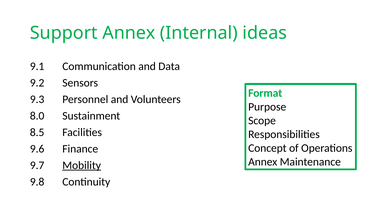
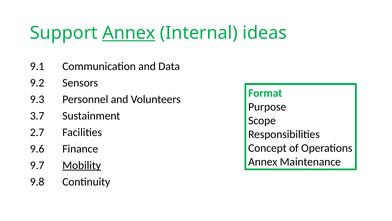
Annex underline: none -> present (129, 33)
8.0: 8.0 -> 3.7 (37, 116)
8.5: 8.5 -> 2.7 (37, 132)
